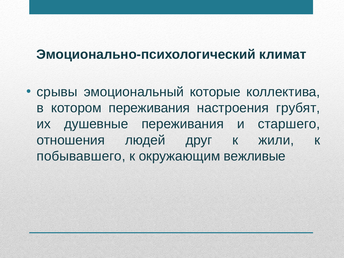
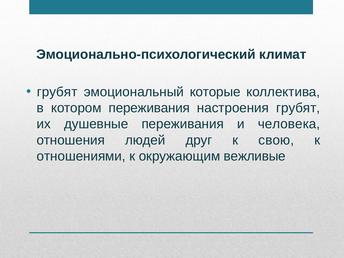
срывы: срывы -> грубят (57, 92)
старшего: старшего -> человека (289, 124)
жили: жили -> свою (276, 140)
побывавшего: побывавшего -> отношениями (81, 156)
